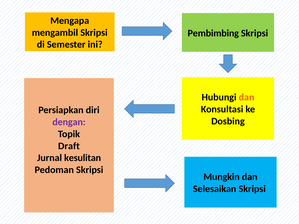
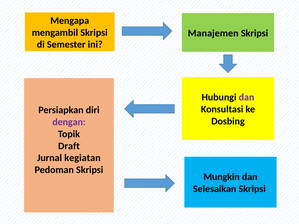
Pembimbing: Pembimbing -> Manajemen (213, 33)
dan colour: orange -> purple (247, 97)
kesulitan: kesulitan -> kegiatan (82, 158)
